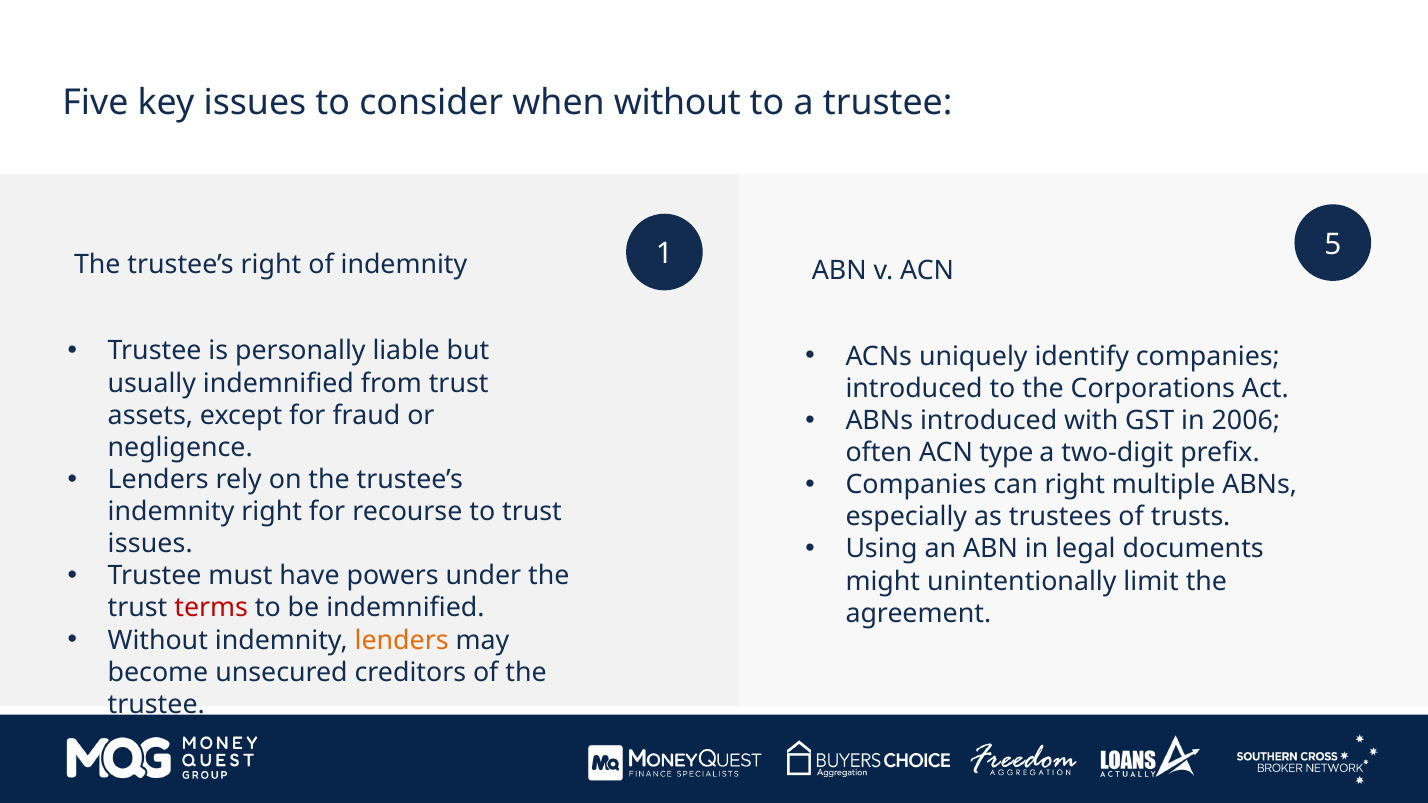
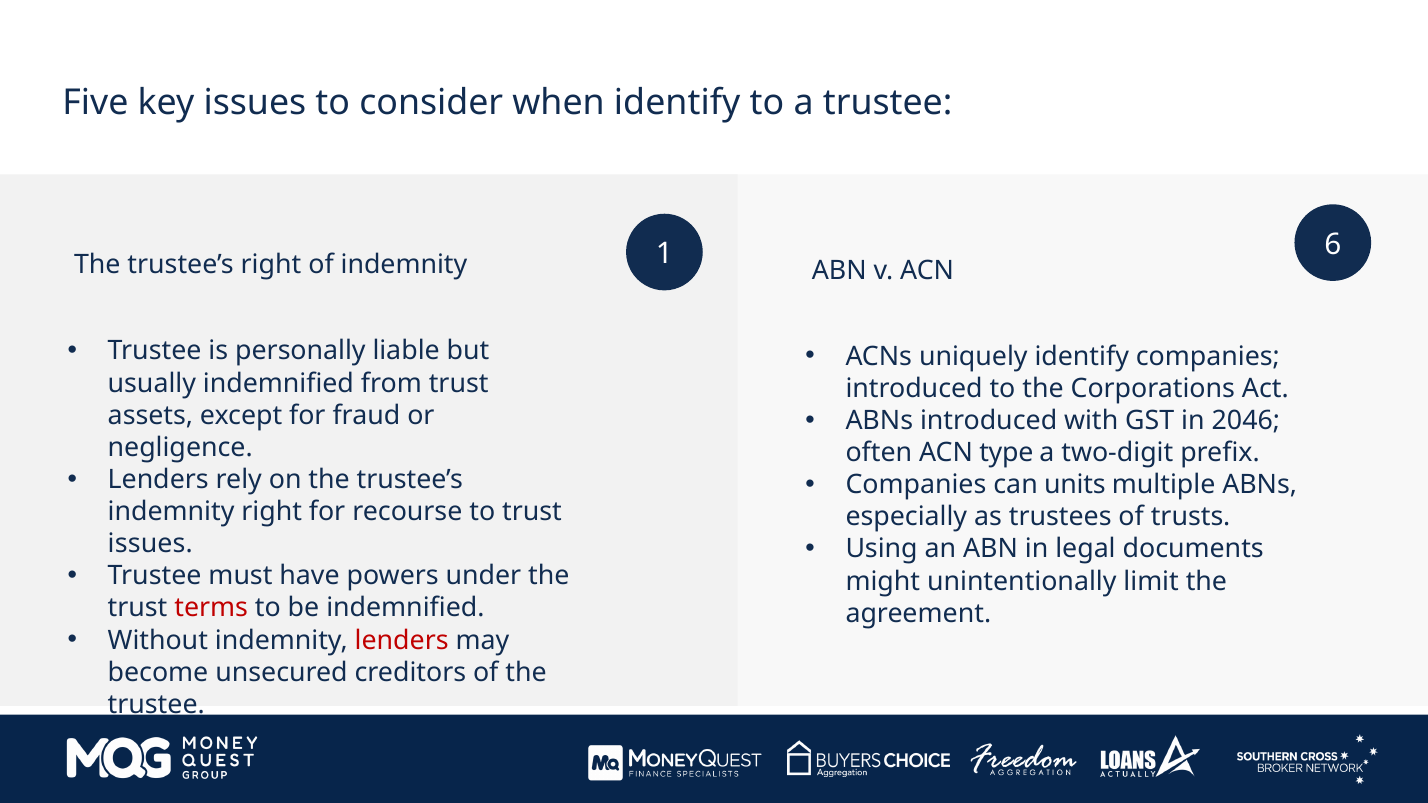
when without: without -> identify (677, 103)
5: 5 -> 6 (1333, 245)
2006: 2006 -> 2046 (1246, 421)
can right: right -> units (1075, 485)
lenders colour: orange -> red (402, 640)
